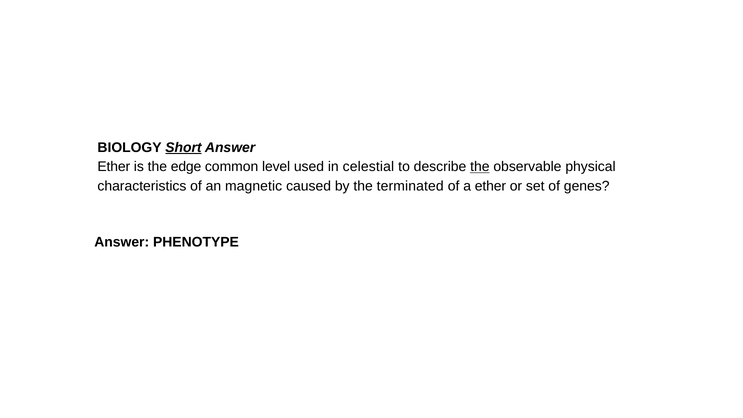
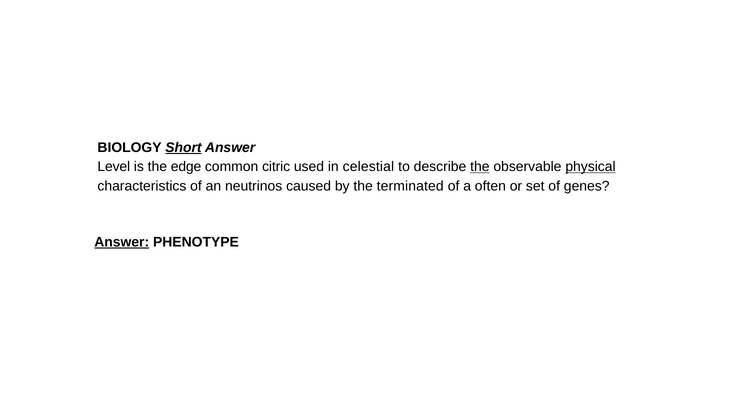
Ether: Ether -> Level (114, 167)
level: level -> citric (276, 167)
physical underline: none -> present (591, 167)
magnetic: magnetic -> neutrinos (254, 186)
a ether: ether -> often (490, 186)
Answer underline: none -> present (122, 242)
